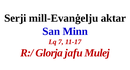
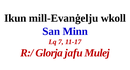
Serji: Serji -> Ikun (15, 18)
aktar: aktar -> wkoll (113, 18)
